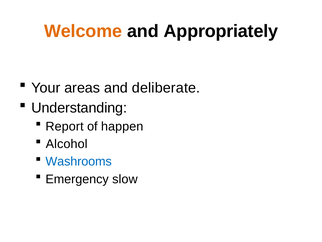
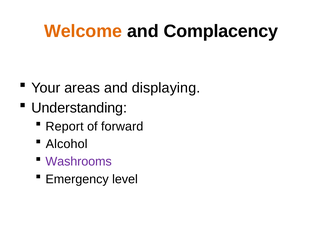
Appropriately: Appropriately -> Complacency (221, 31)
deliberate: deliberate -> displaying (166, 88)
happen: happen -> forward (122, 126)
Washrooms colour: blue -> purple (79, 161)
slow: slow -> level (125, 179)
